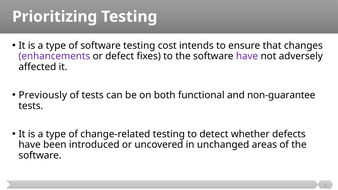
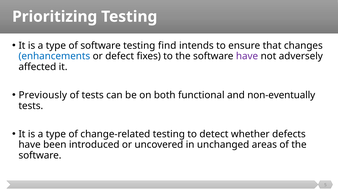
cost: cost -> find (167, 46)
enhancements colour: purple -> blue (54, 56)
non-guarantee: non-guarantee -> non-eventually (281, 95)
